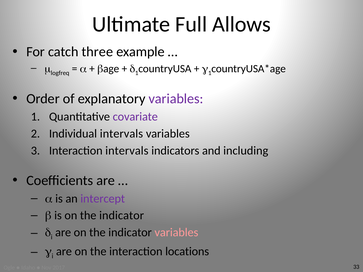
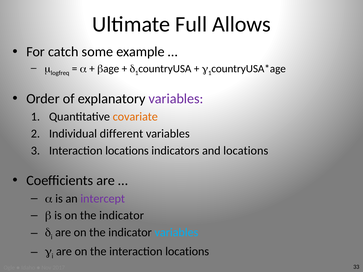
three: three -> some (97, 52)
covariate colour: purple -> orange (135, 117)
Individual intervals: intervals -> different (121, 134)
intervals: intervals -> locations (127, 151)
and including: including -> locations (246, 151)
variables colour: pink -> light blue (176, 233)
